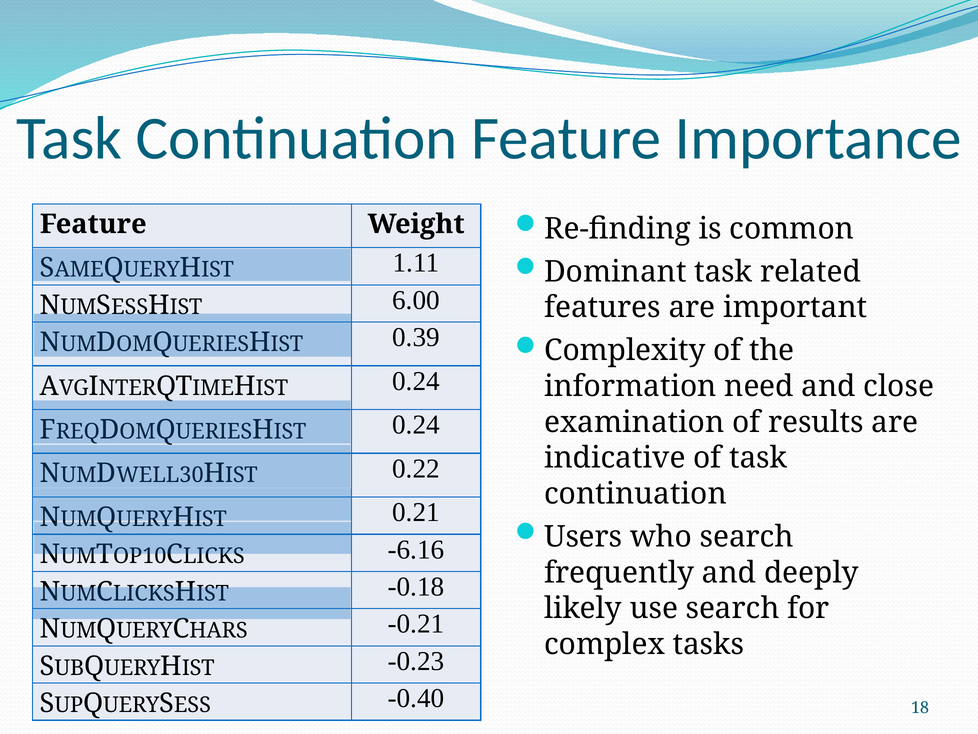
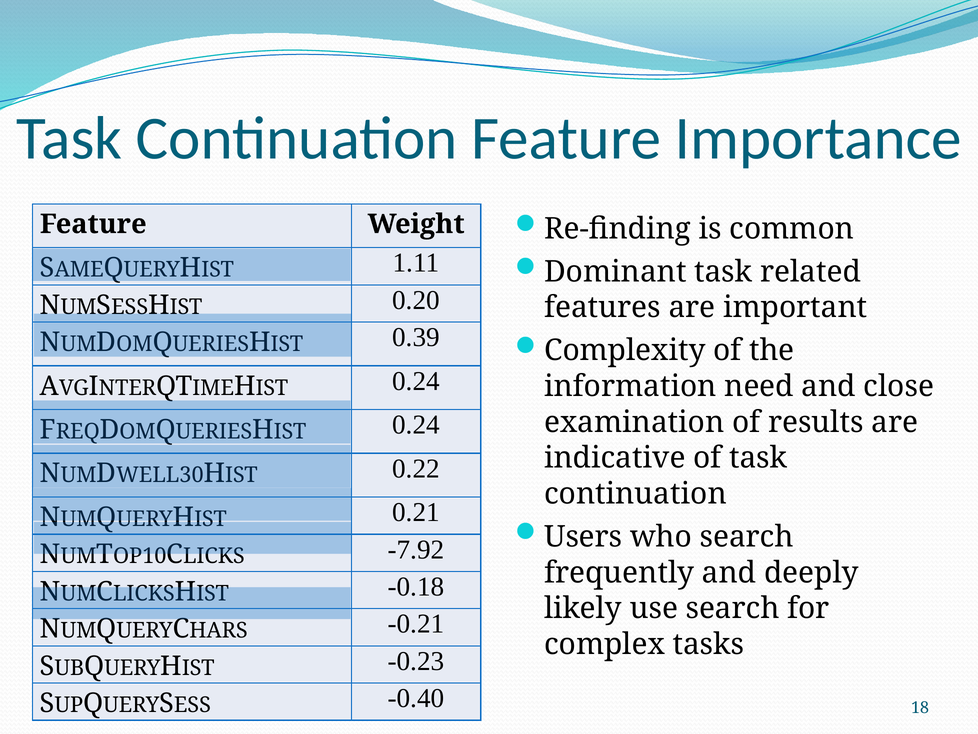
6.00: 6.00 -> 0.20 (416, 300)
-6.16: -6.16 -> -7.92 (416, 549)
